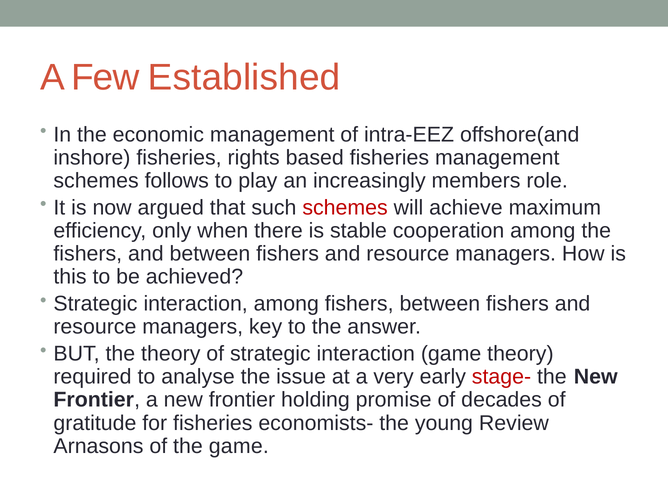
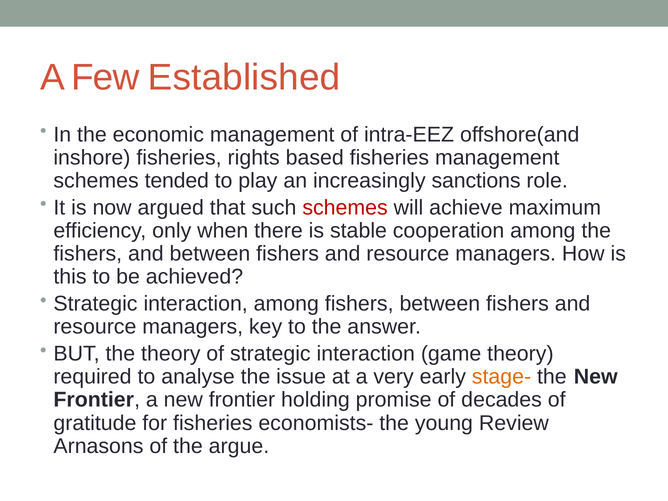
follows: follows -> tended (177, 181)
members: members -> sanctions (476, 181)
stage- colour: red -> orange (501, 377)
the game: game -> argue (239, 446)
